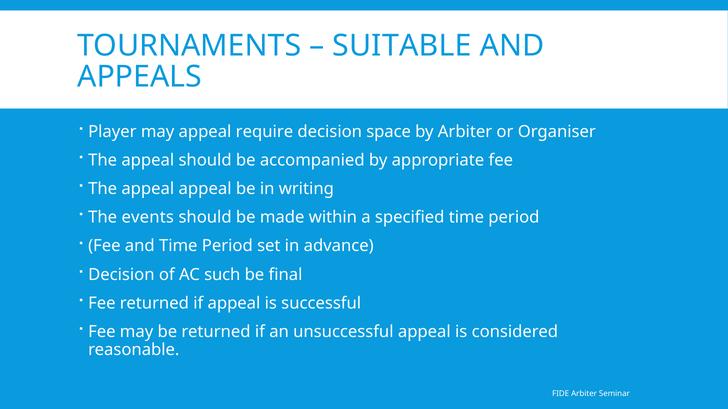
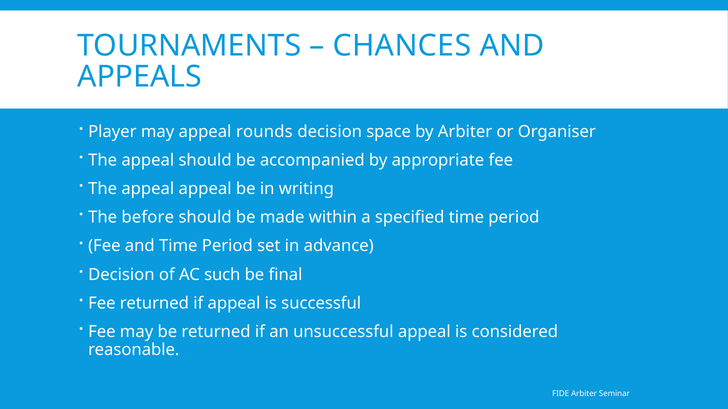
SUITABLE: SUITABLE -> CHANCES (402, 46)
require: require -> rounds (264, 132)
events: events -> before (148, 218)
